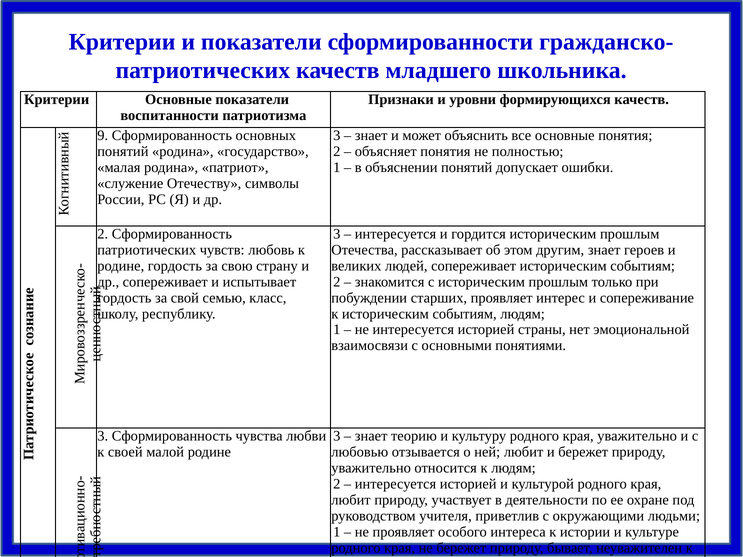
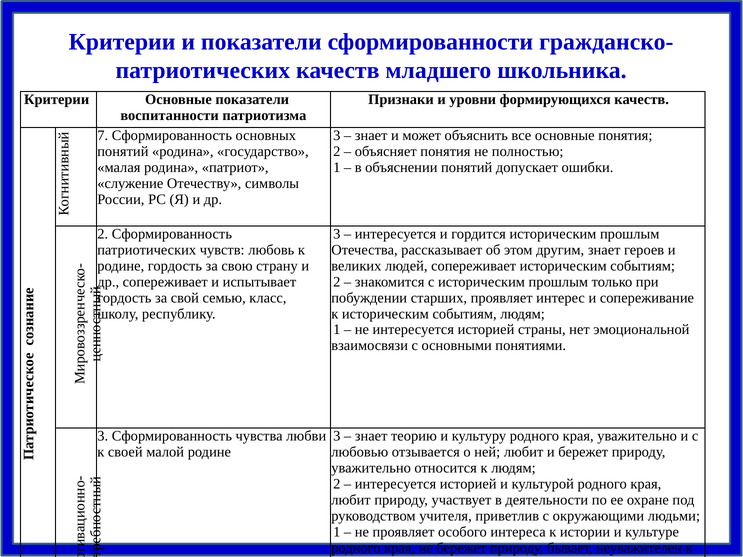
9: 9 -> 7 (103, 136)
